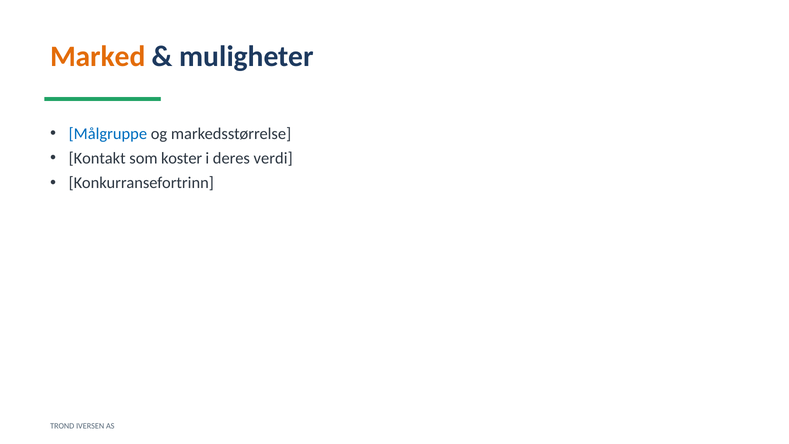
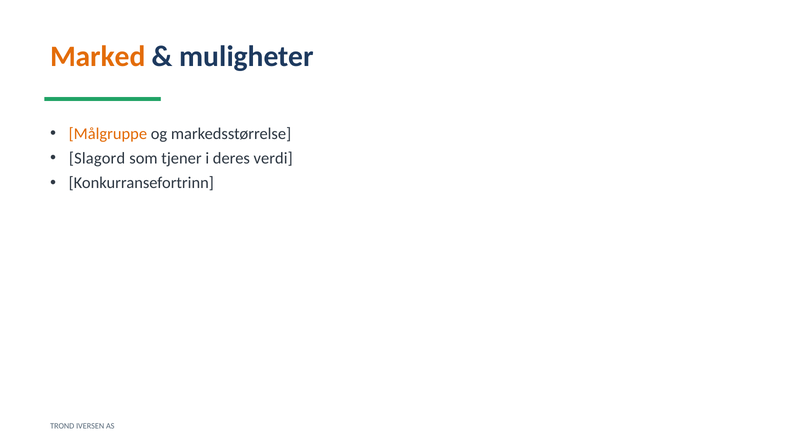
Målgruppe colour: blue -> orange (108, 134)
Kontakt: Kontakt -> Slagord (97, 158)
koster: koster -> tjener (181, 158)
